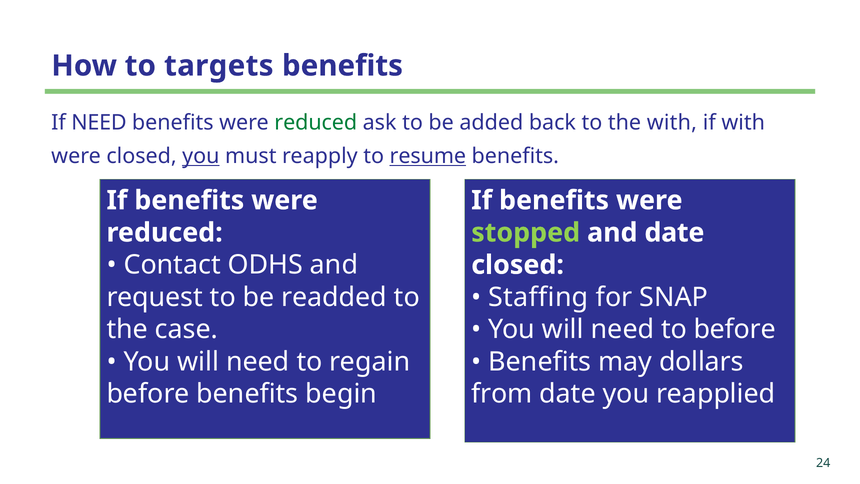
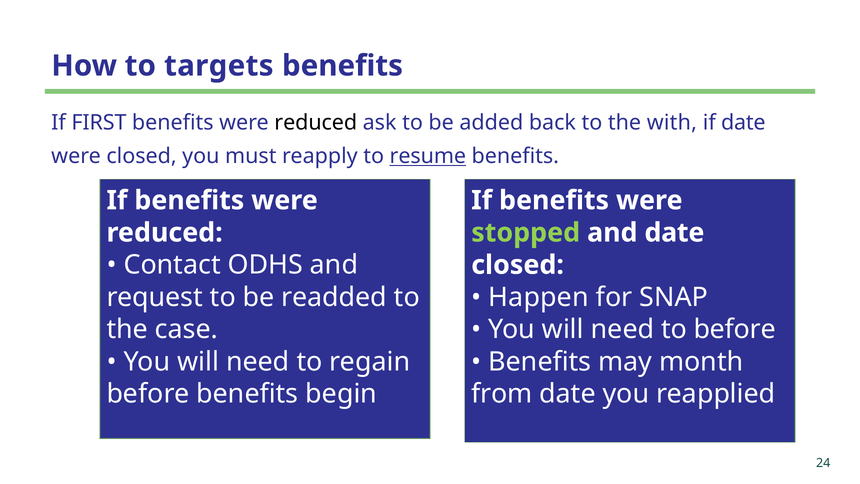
If NEED: NEED -> FIRST (99, 123)
reduced colour: green -> black (316, 123)
if with: with -> date (743, 123)
you underline: present -> none (201, 156)
Staffing: Staffing -> Happen (539, 297)
dollars: dollars -> month (701, 362)
